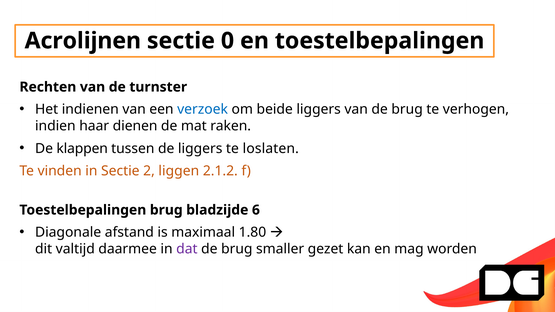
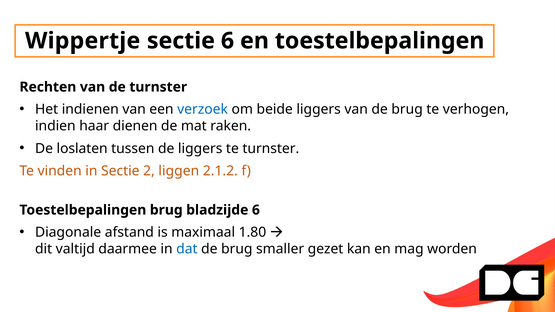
Acrolijnen: Acrolijnen -> Wippertje (83, 41)
sectie 0: 0 -> 6 (228, 41)
klappen: klappen -> loslaten (82, 149)
te loslaten: loslaten -> turnster (271, 149)
dat colour: purple -> blue (187, 249)
